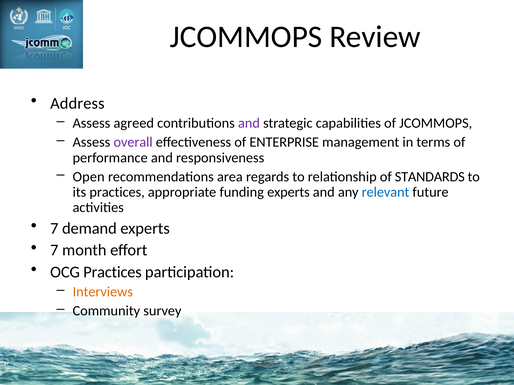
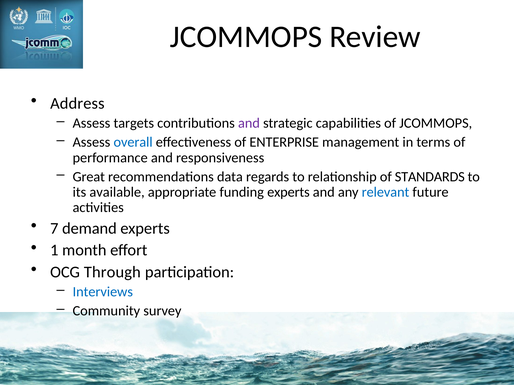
agreed: agreed -> targets (134, 123)
overall colour: purple -> blue (133, 142)
Open: Open -> Great (89, 177)
area: area -> data (230, 177)
its practices: practices -> available (117, 192)
7: 7 -> 1 (54, 251)
OCG Practices: Practices -> Through (112, 272)
Interviews colour: orange -> blue (103, 292)
